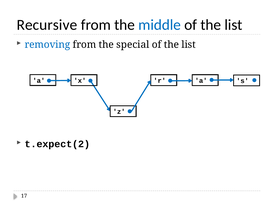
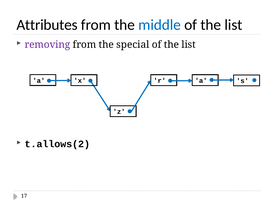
Recursive: Recursive -> Attributes (47, 25)
removing colour: blue -> purple (47, 45)
t.expect(2: t.expect(2 -> t.allows(2 (57, 144)
